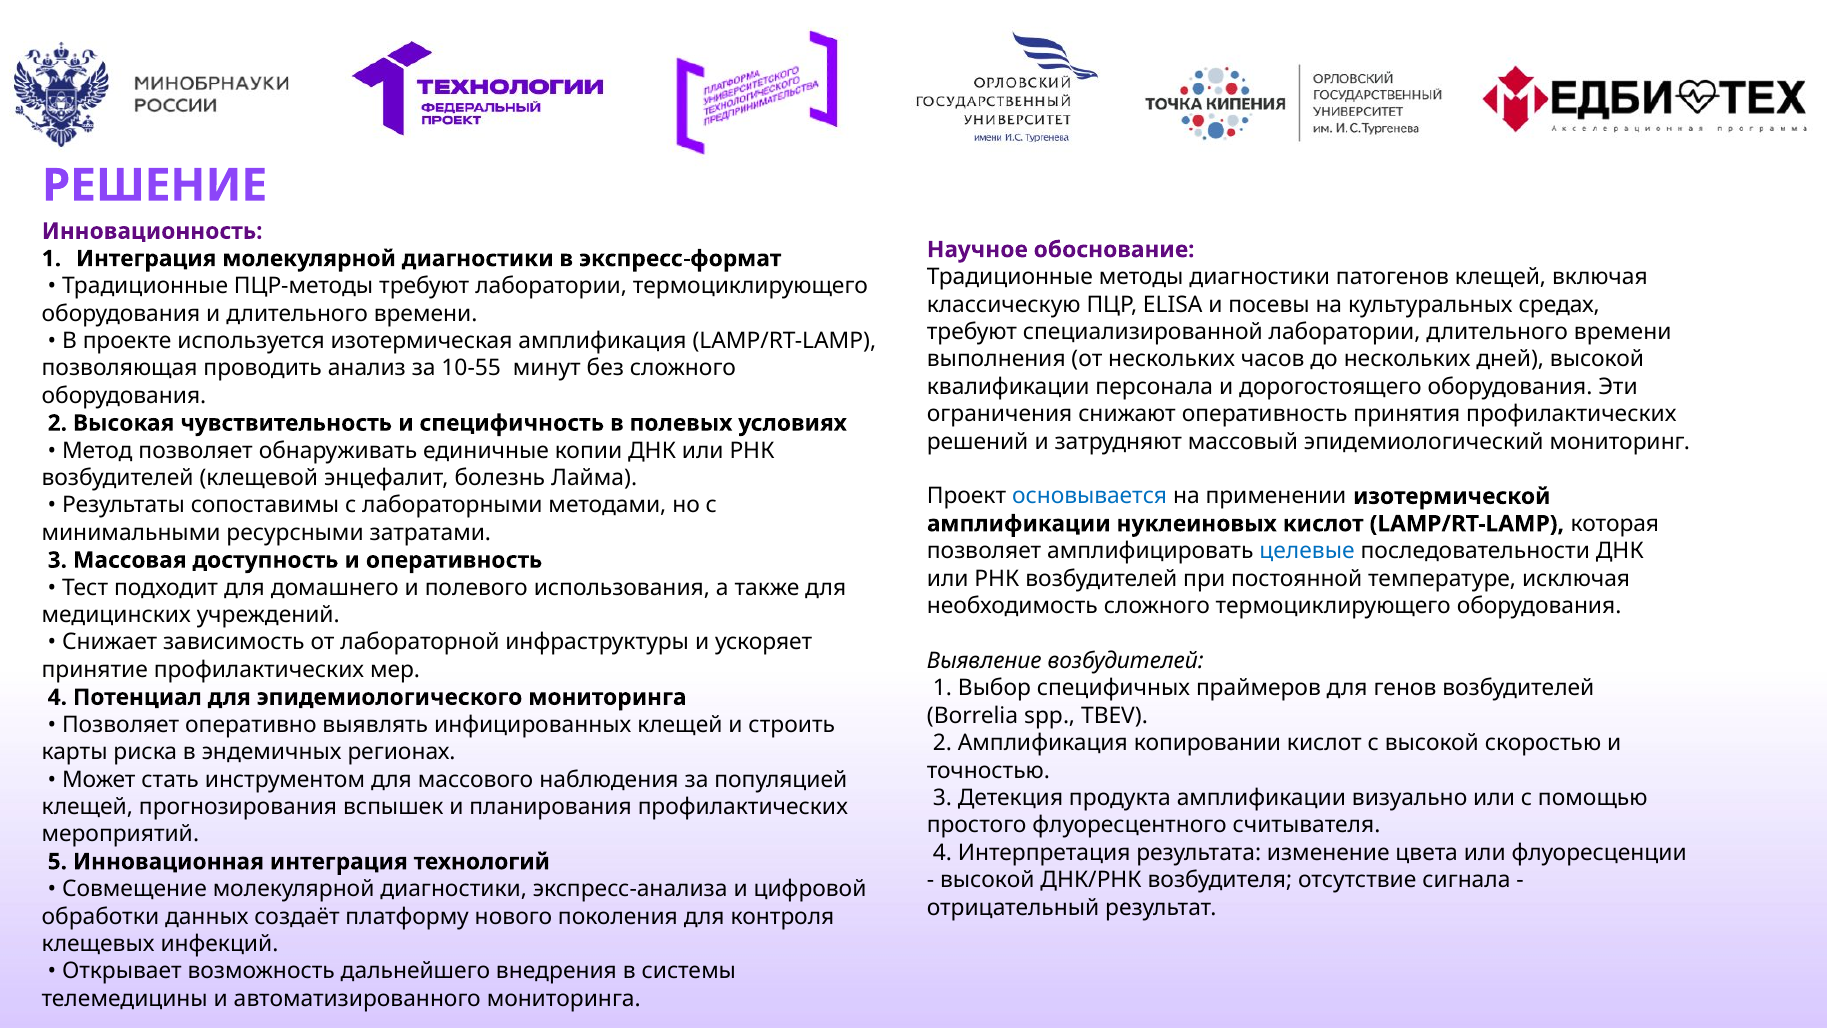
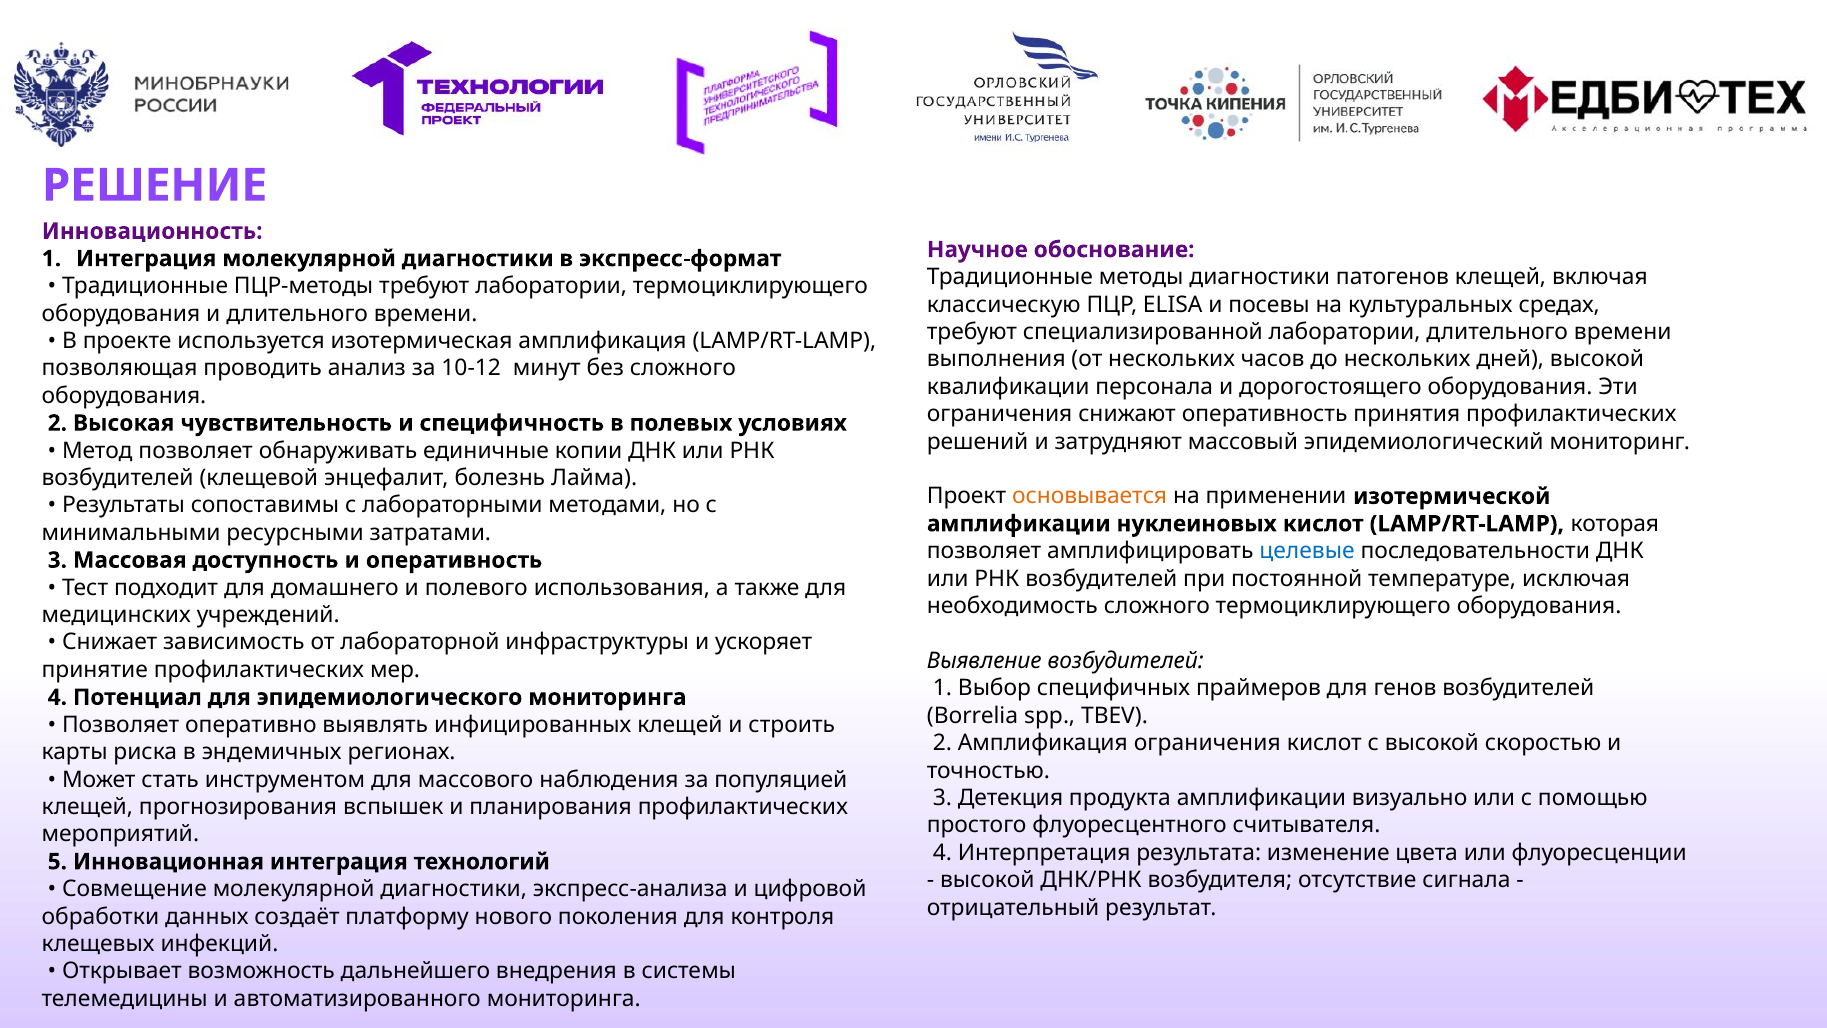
10-55: 10-55 -> 10-12 (471, 368)
основывается colour: blue -> orange (1090, 496)
Амплификация копировании: копировании -> ограничения (1207, 743)
